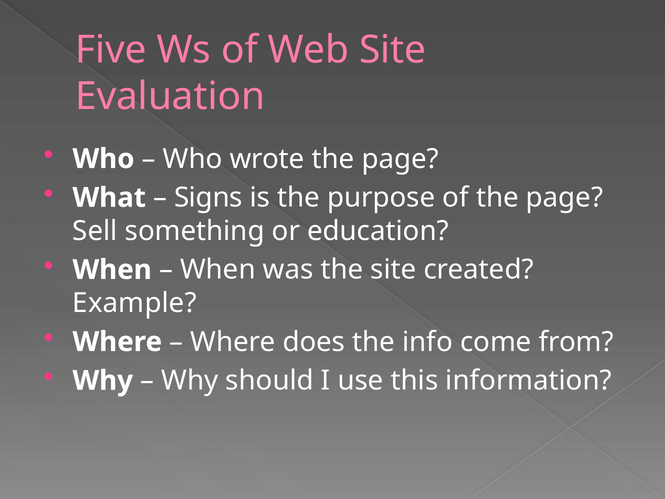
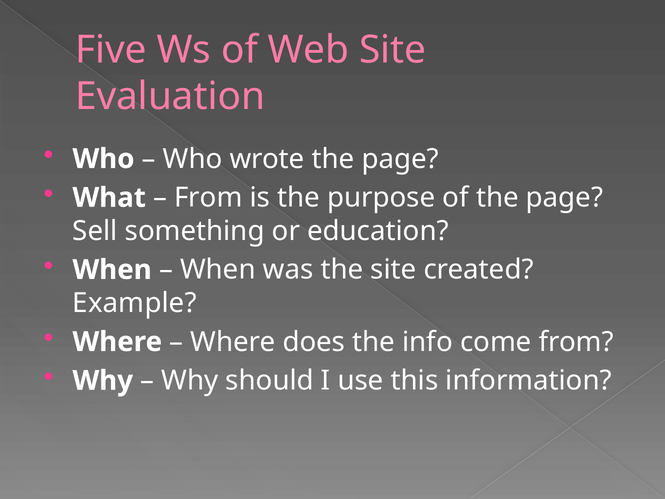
Signs: Signs -> From (208, 198)
